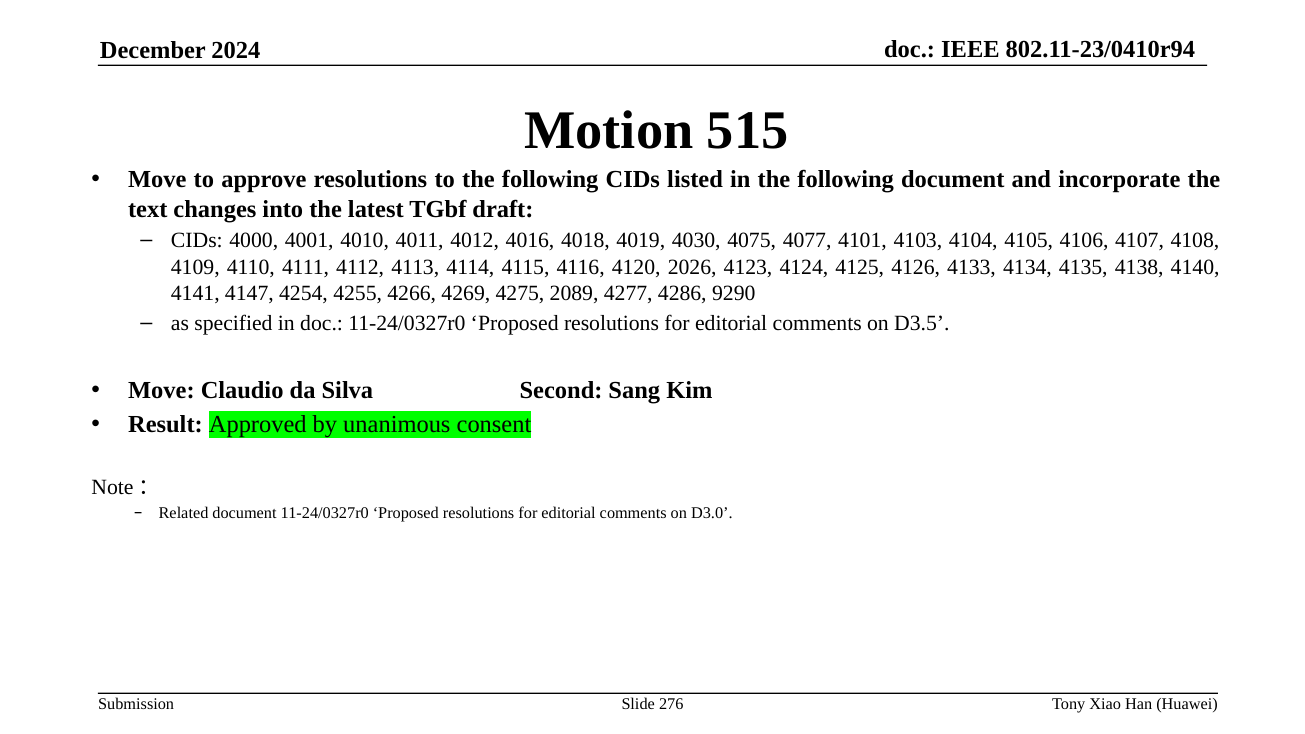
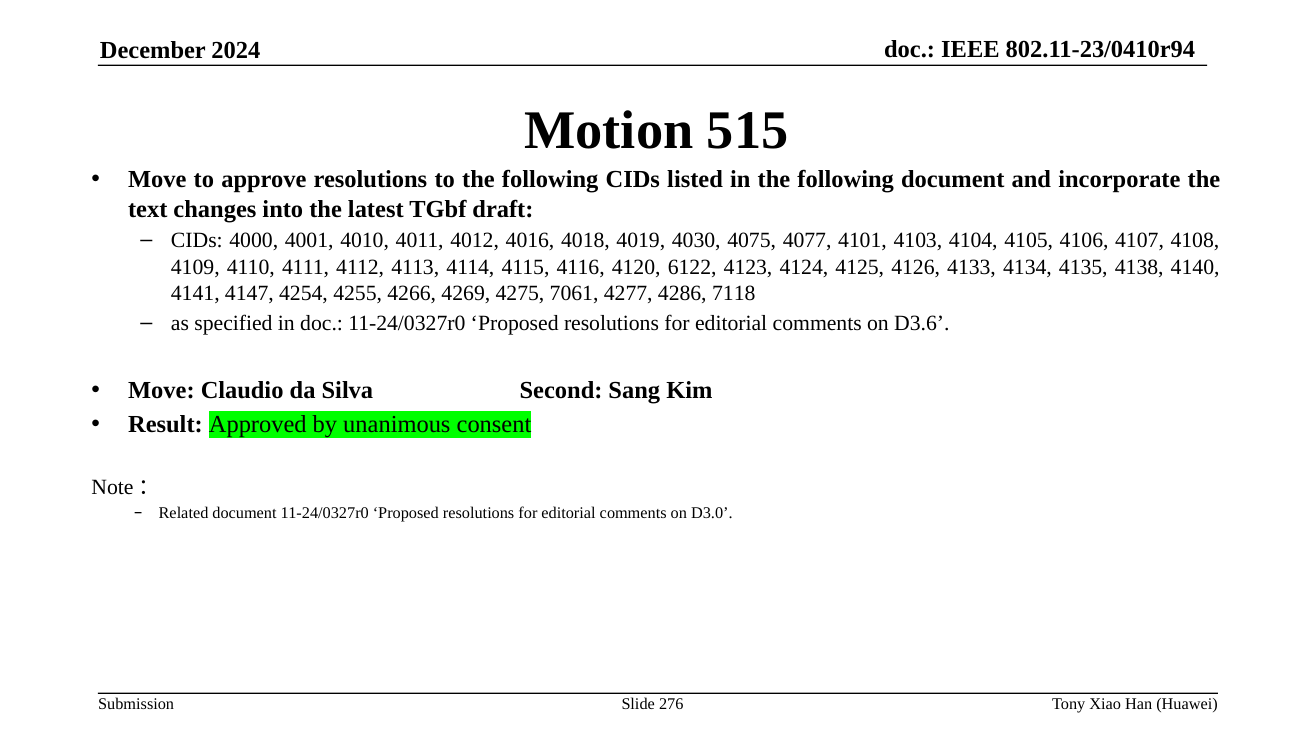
2026: 2026 -> 6122 (692, 267)
2089: 2089 -> 7061 (574, 293)
9290: 9290 -> 7118 (734, 293)
D3.5: D3.5 -> D3.6 (922, 323)
